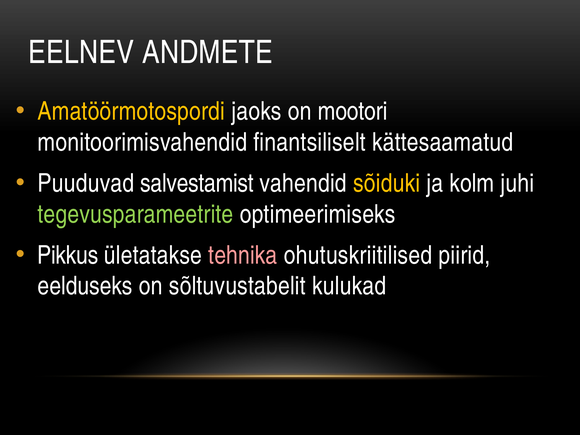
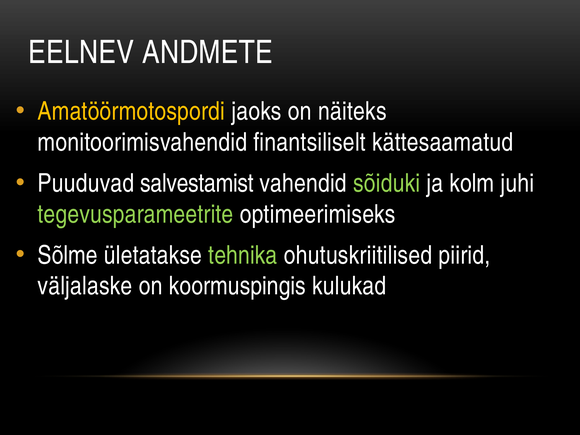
mootori: mootori -> näiteks (352, 111)
sõiduki colour: yellow -> light green (387, 183)
Pikkus: Pikkus -> Sõlme (68, 255)
tehnika colour: pink -> light green (243, 255)
eelduseks: eelduseks -> väljalaske (85, 286)
sõltuvustabelit: sõltuvustabelit -> koormuspingis (237, 286)
